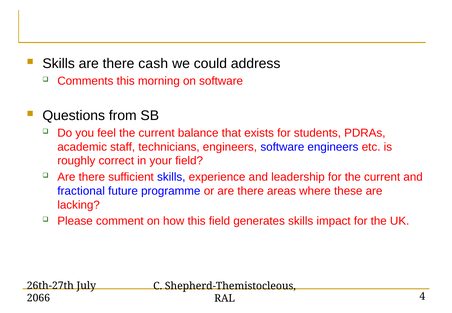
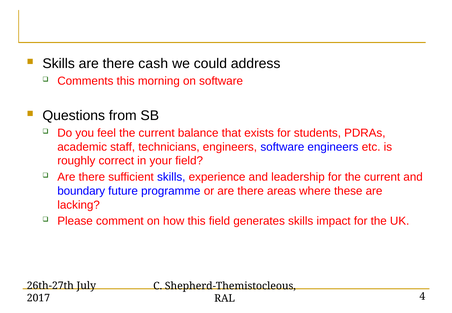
fractional: fractional -> boundary (81, 191)
2066: 2066 -> 2017 (38, 298)
